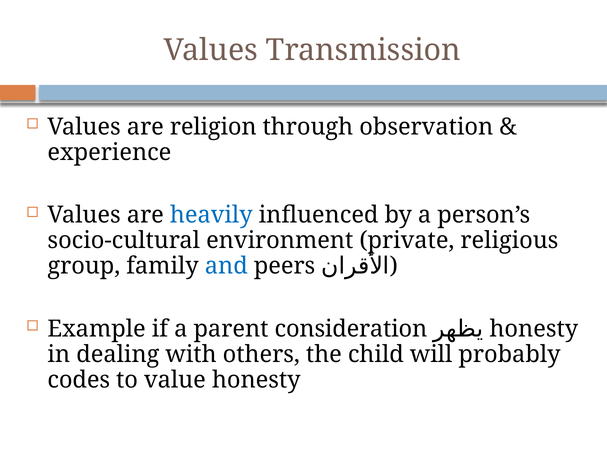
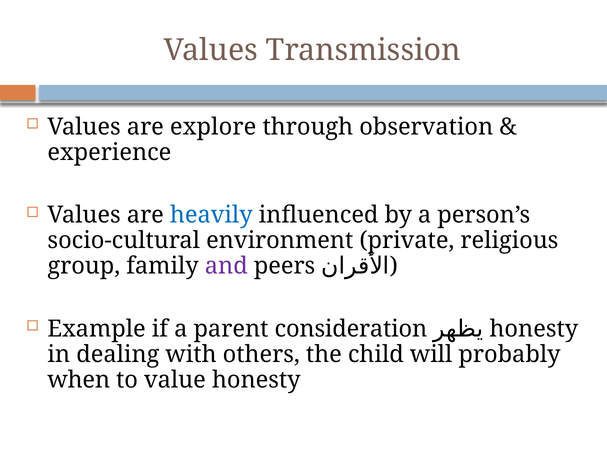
religion: religion -> explore (213, 127)
and colour: blue -> purple (226, 266)
codes: codes -> when (79, 380)
